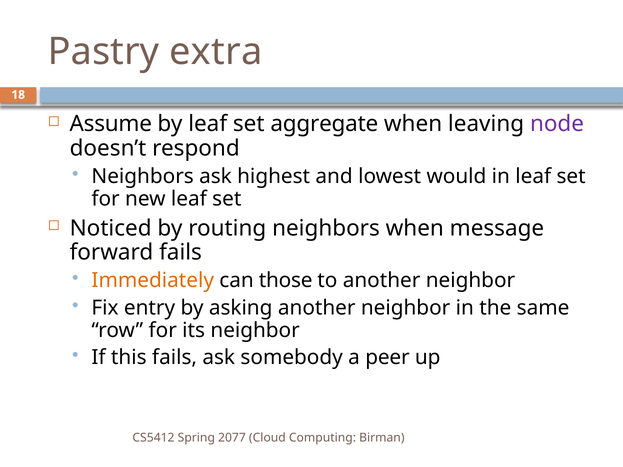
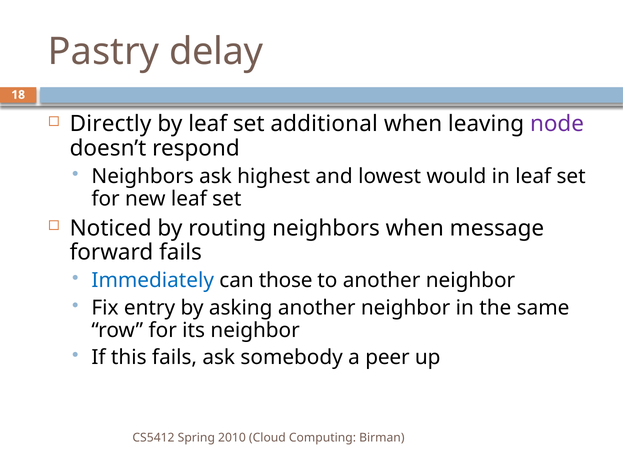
extra: extra -> delay (216, 52)
Assume: Assume -> Directly (111, 124)
aggregate: aggregate -> additional (324, 124)
Immediately colour: orange -> blue (153, 281)
2077: 2077 -> 2010 (232, 438)
